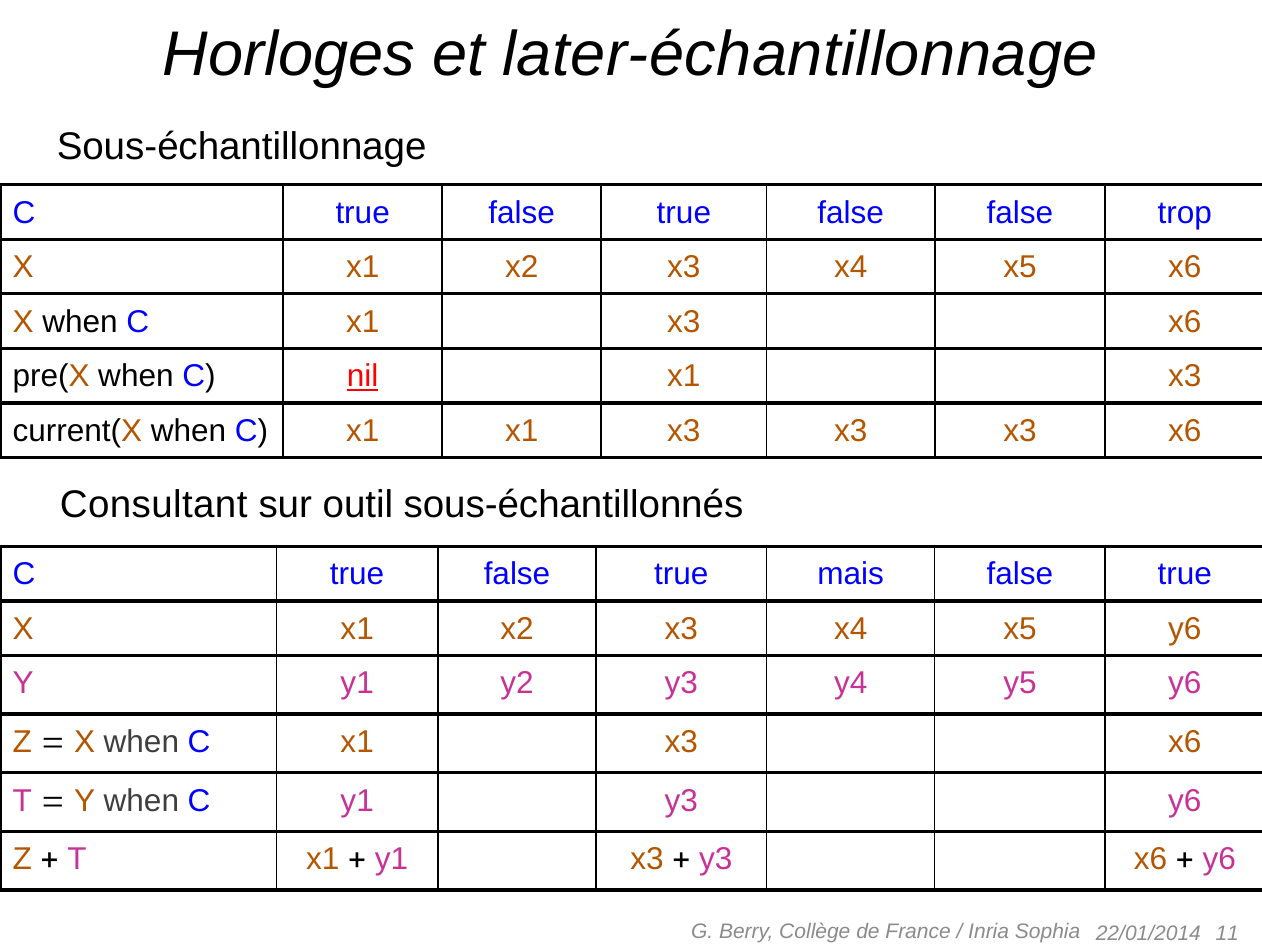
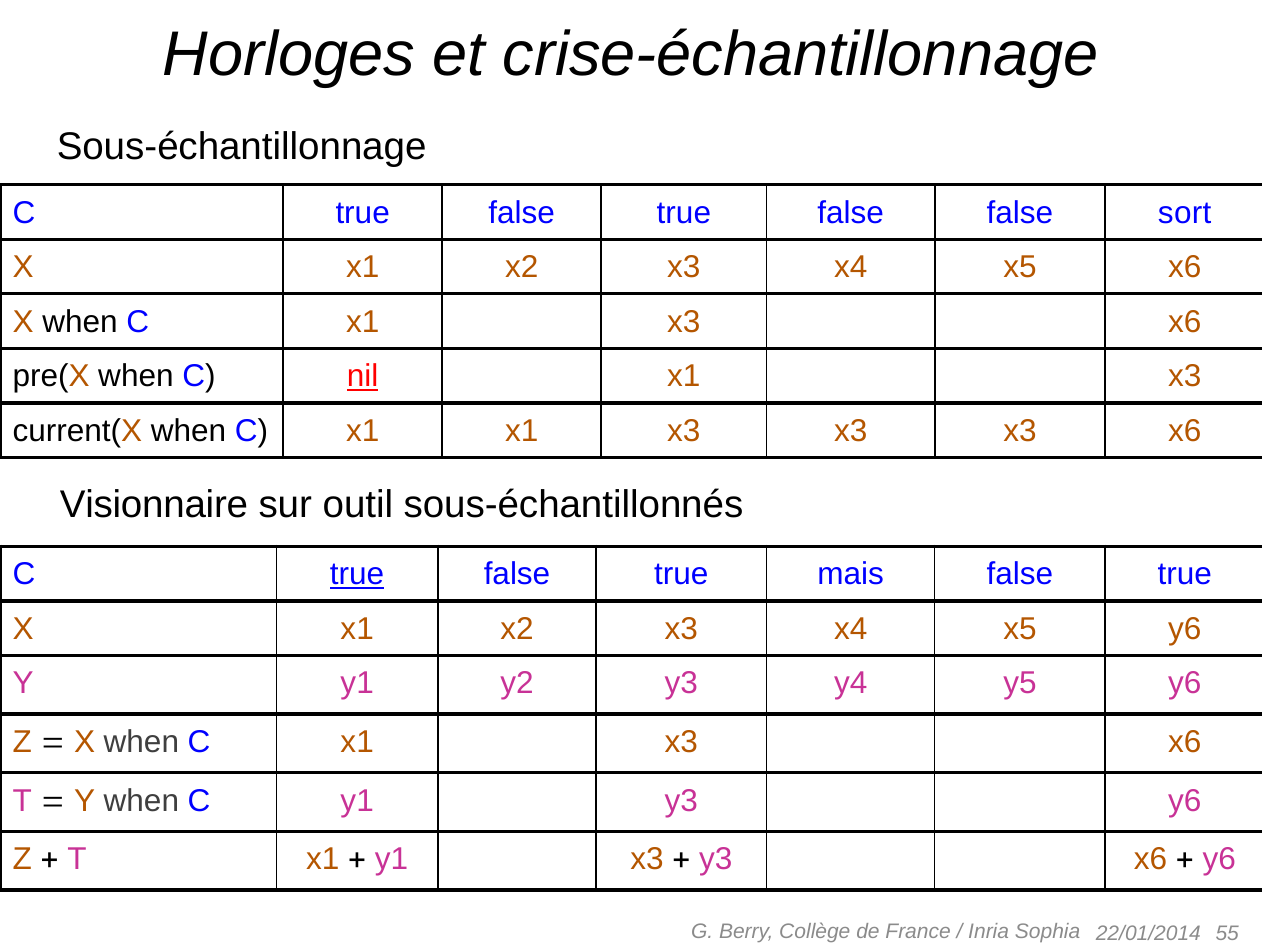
later-échantillonnage: later-échantillonnage -> crise-échantillonnage (800, 55)
trop: trop -> sort (1185, 213)
Consultant: Consultant -> Visionnaire (154, 505)
true underline: none -> present (357, 575)
11: 11 -> 55 (1227, 934)
